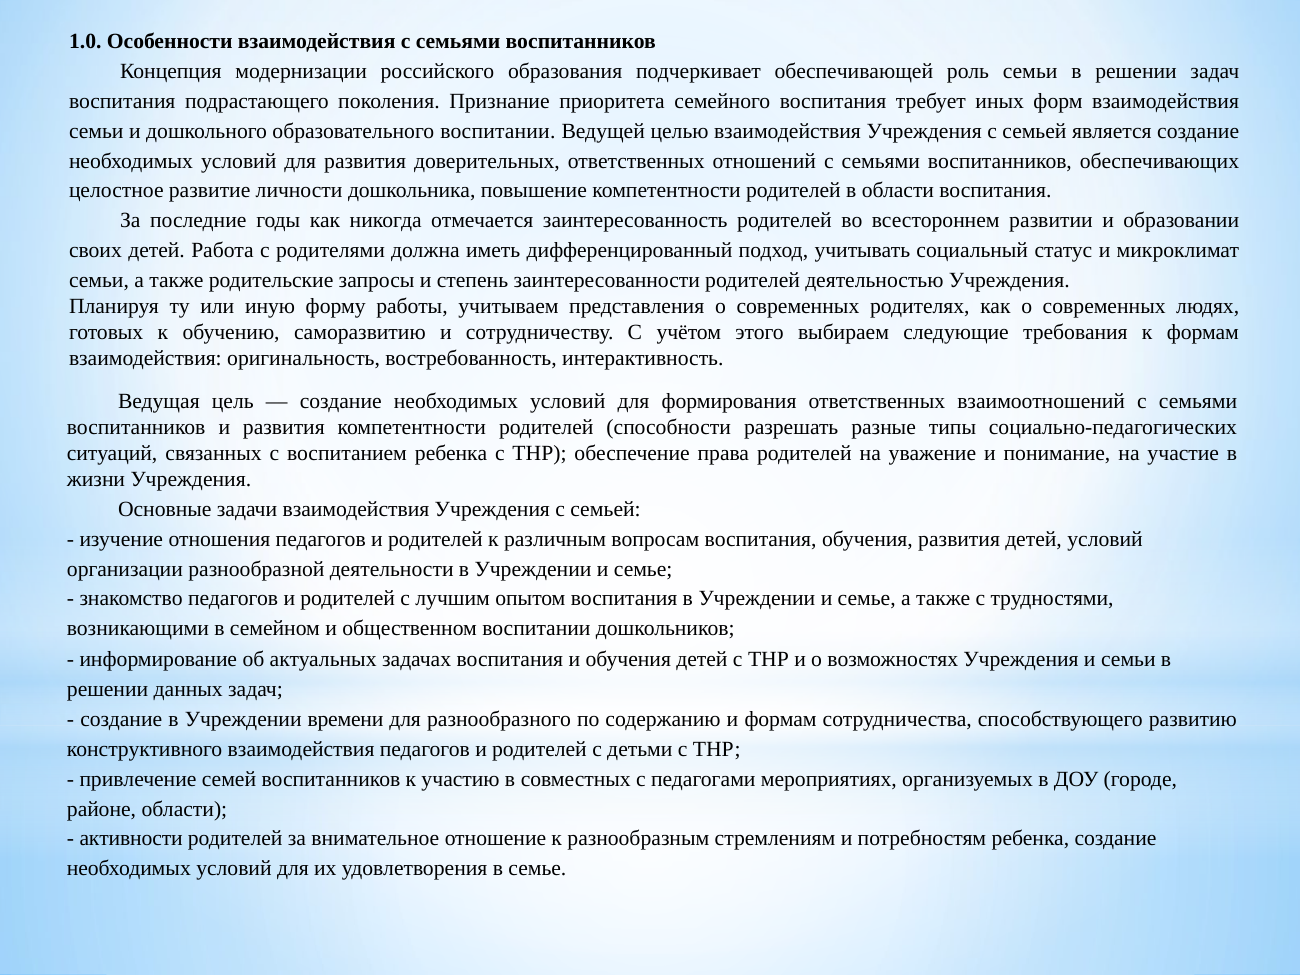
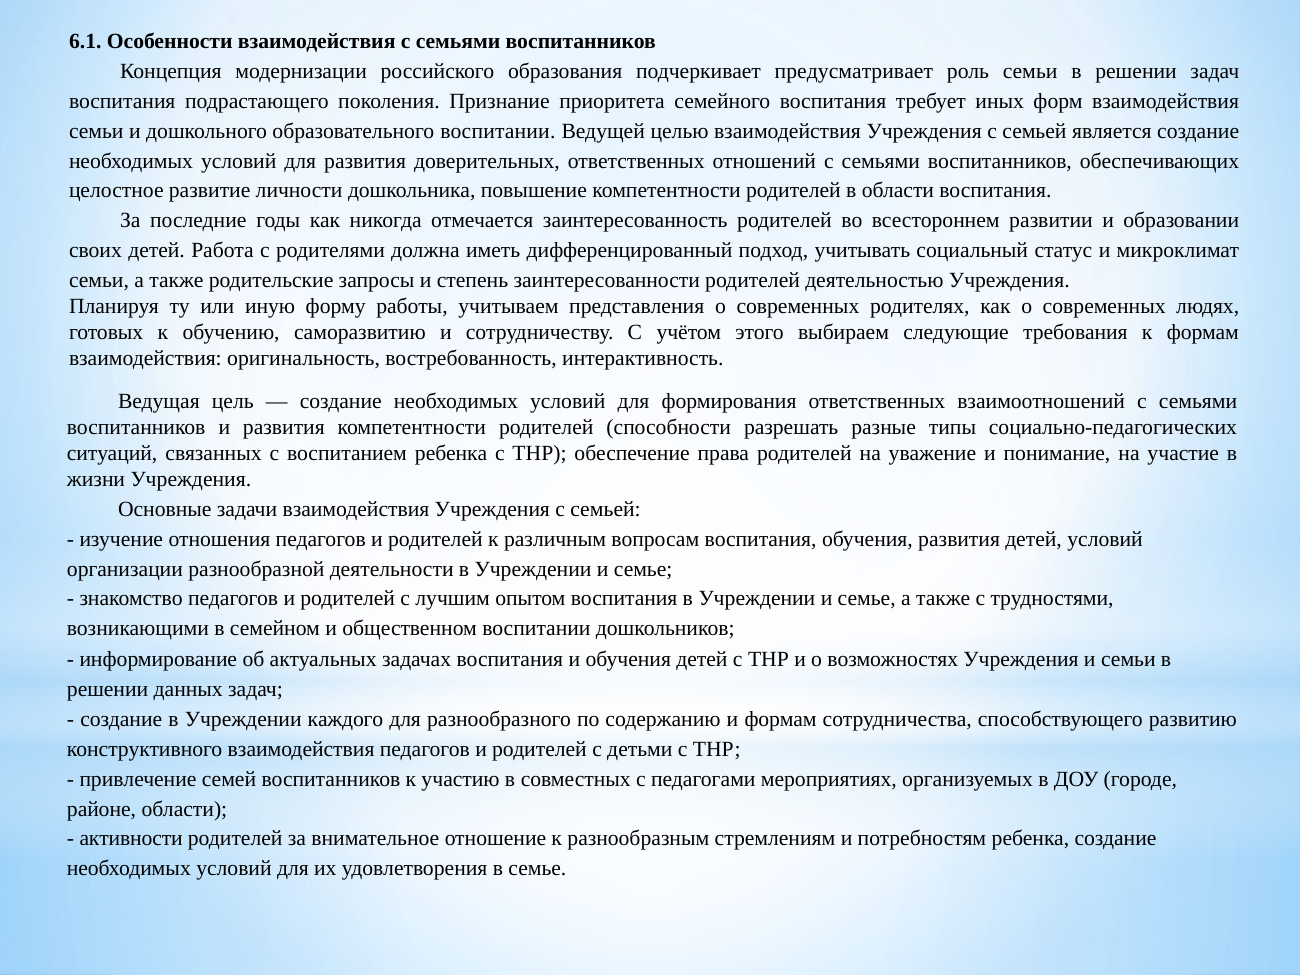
1.0: 1.0 -> 6.1 (85, 41)
обеспечивающей: обеспечивающей -> предусматривает (854, 71)
времени: времени -> каждого (345, 719)
